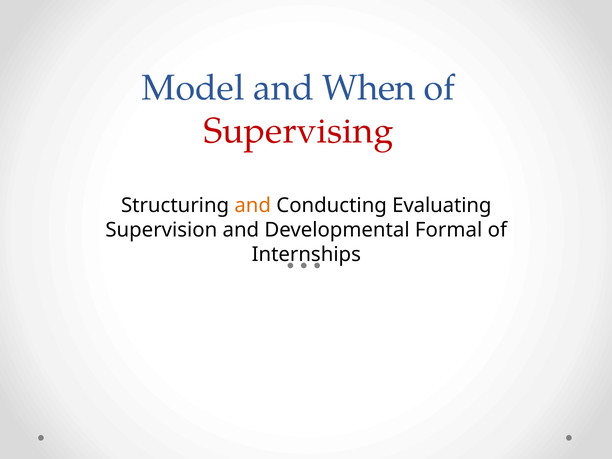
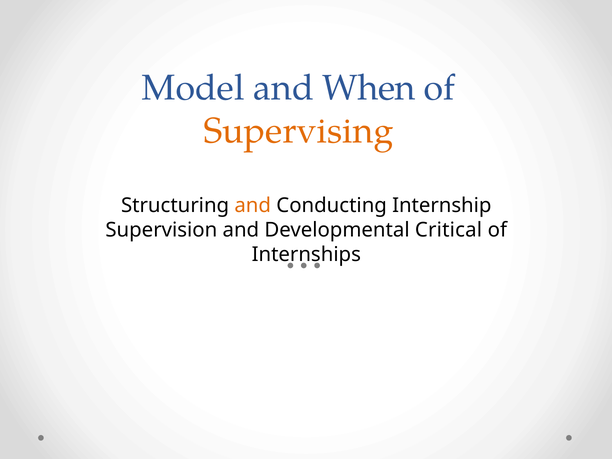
Supervising colour: red -> orange (299, 131)
Evaluating: Evaluating -> Internship (442, 205)
Formal: Formal -> Critical (449, 230)
